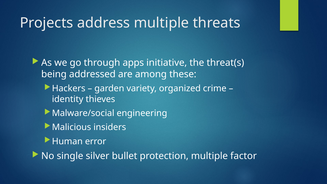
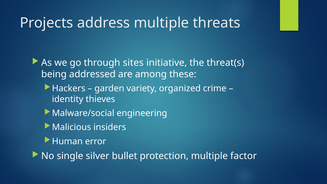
apps: apps -> sites (133, 63)
